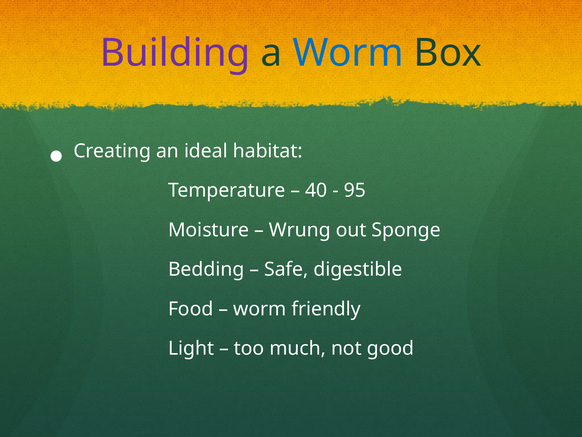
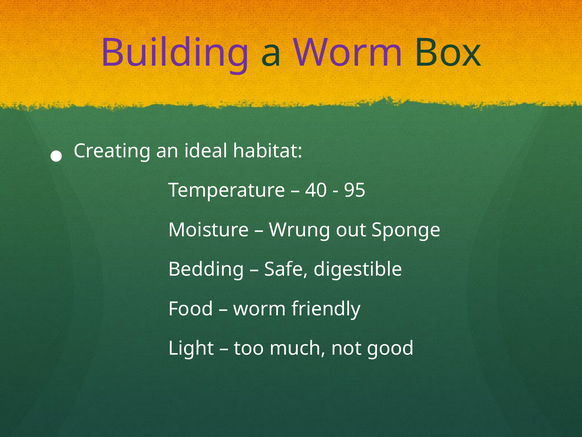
Worm colour: blue -> purple (348, 53)
